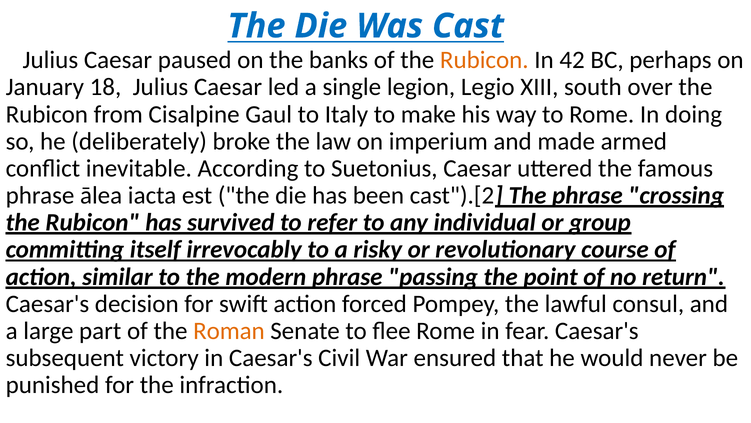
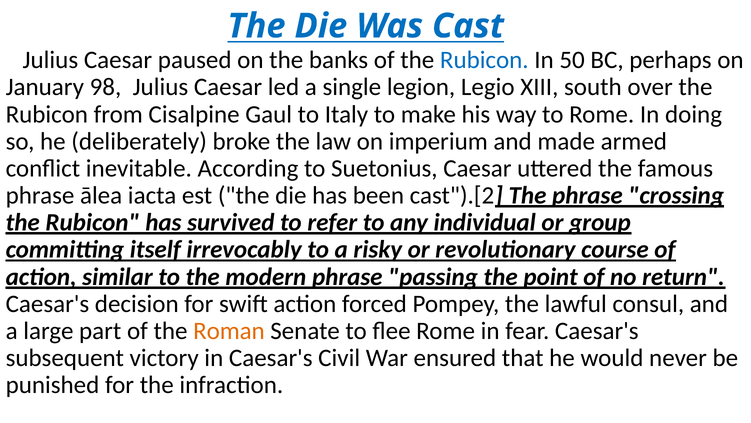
Rubicon colour: orange -> blue (484, 60)
42: 42 -> 50 (572, 60)
18: 18 -> 98 (105, 87)
